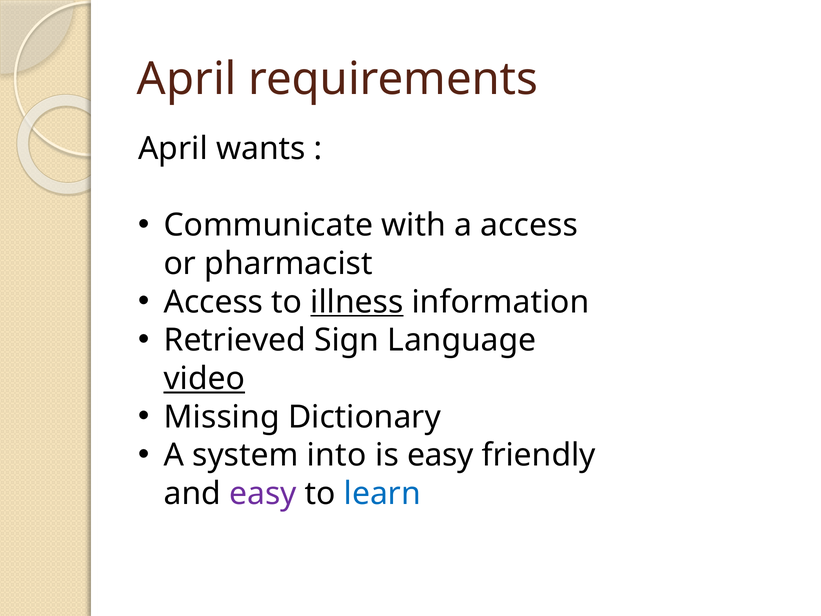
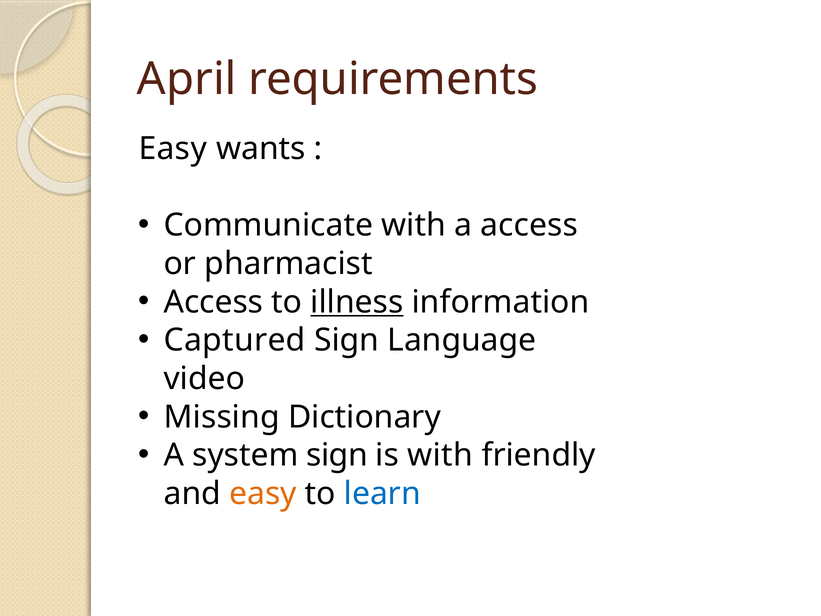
April: April -> Easy (173, 149)
Retrieved: Retrieved -> Captured (235, 340)
video underline: present -> none (204, 379)
system into: into -> sign (337, 455)
is easy: easy -> with (440, 455)
easy colour: purple -> orange (263, 494)
